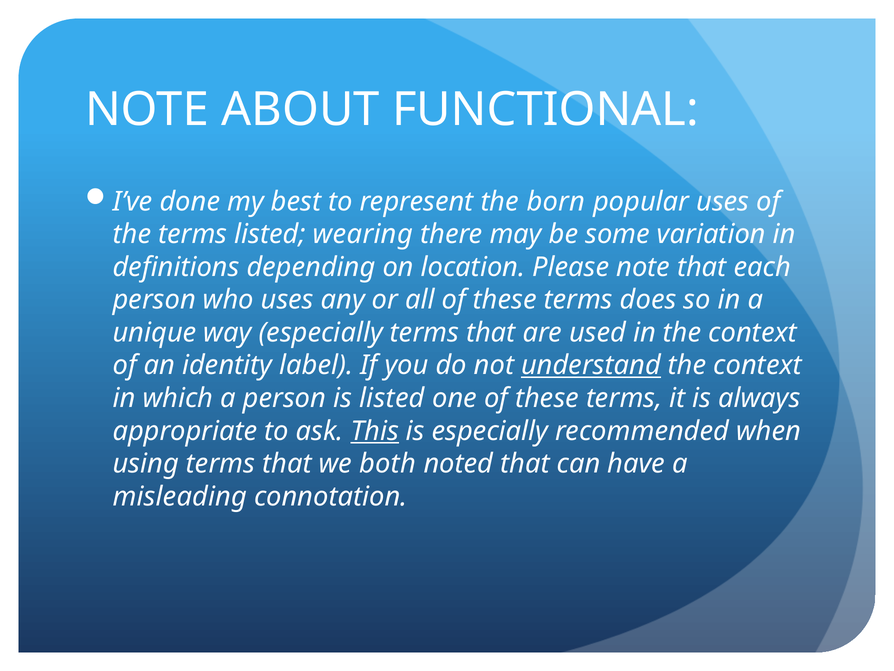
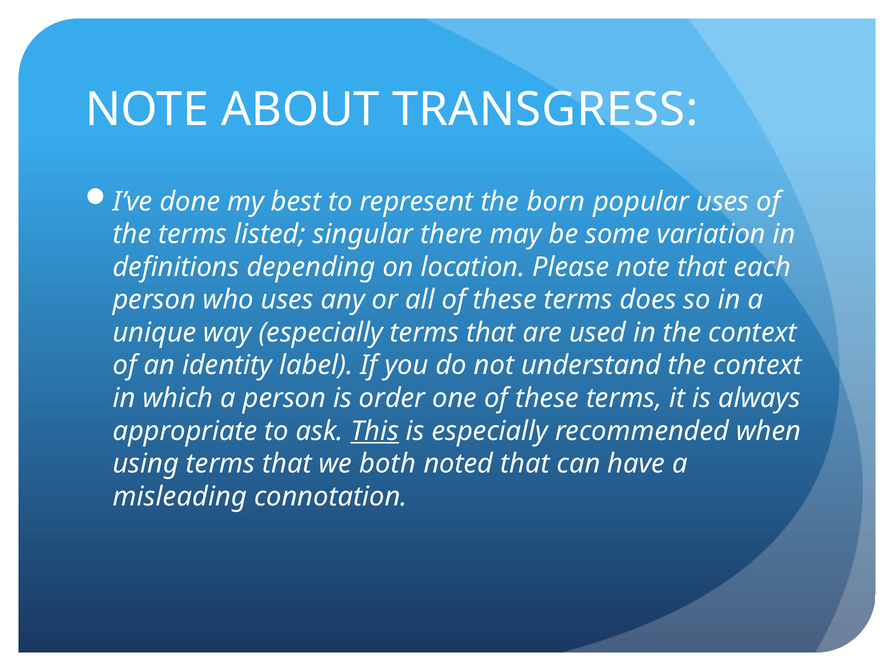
FUNCTIONAL: FUNCTIONAL -> TRANSGRESS (545, 110)
wearing: wearing -> singular (363, 234)
understand underline: present -> none (591, 365)
is listed: listed -> order (392, 398)
